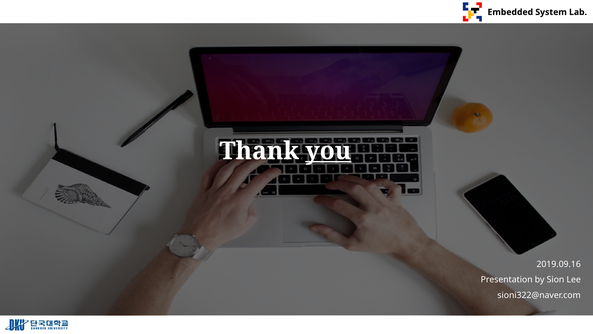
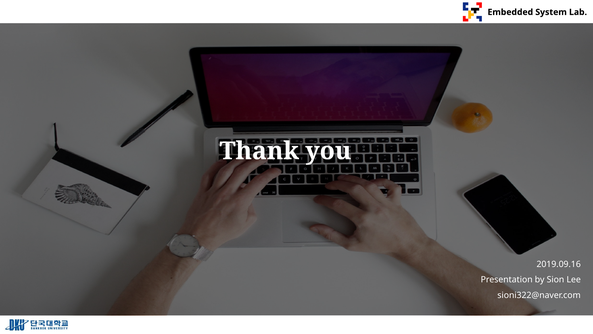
you underline: present -> none (328, 151)
